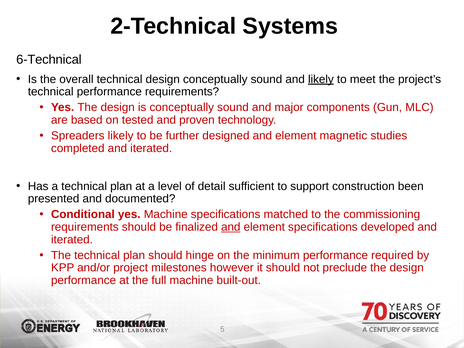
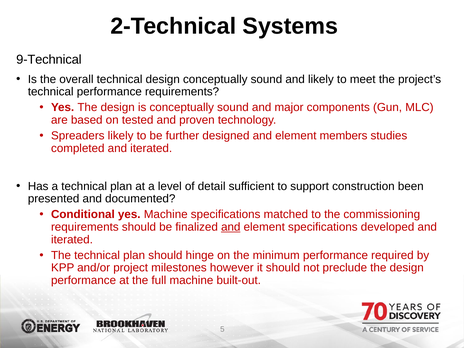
6-Technical: 6-Technical -> 9-Technical (49, 59)
likely underline: present -> none (321, 79)
magnetic: magnetic -> members (344, 136)
